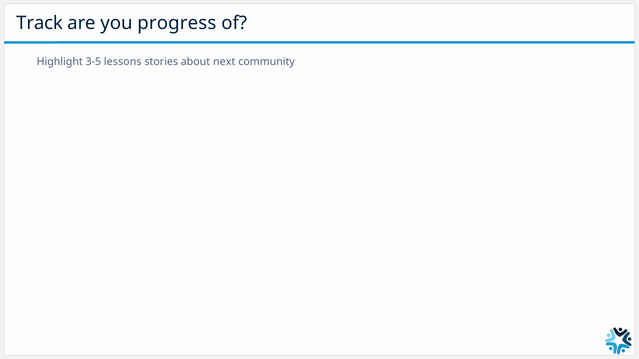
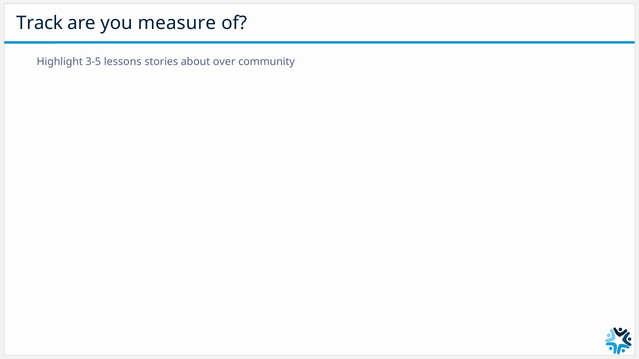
progress: progress -> measure (177, 23)
next: next -> over (224, 62)
